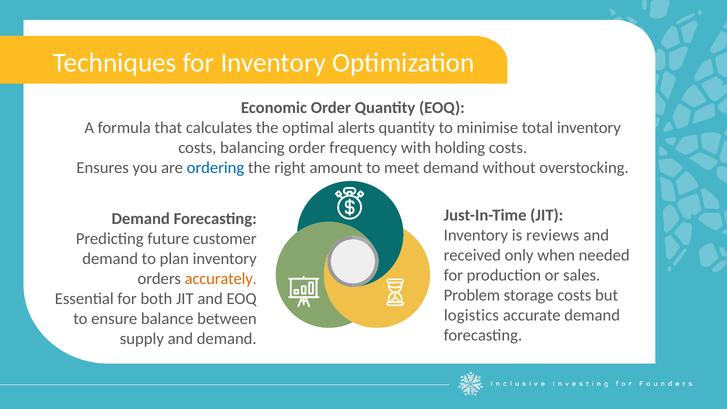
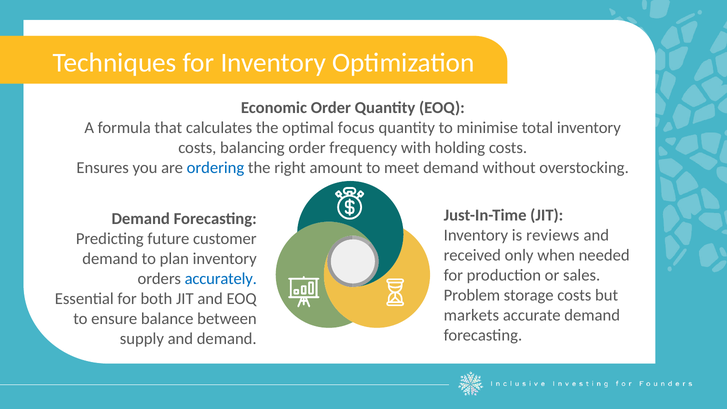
alerts: alerts -> focus (356, 128)
accurately colour: orange -> blue (221, 279)
logistics: logistics -> markets (471, 315)
